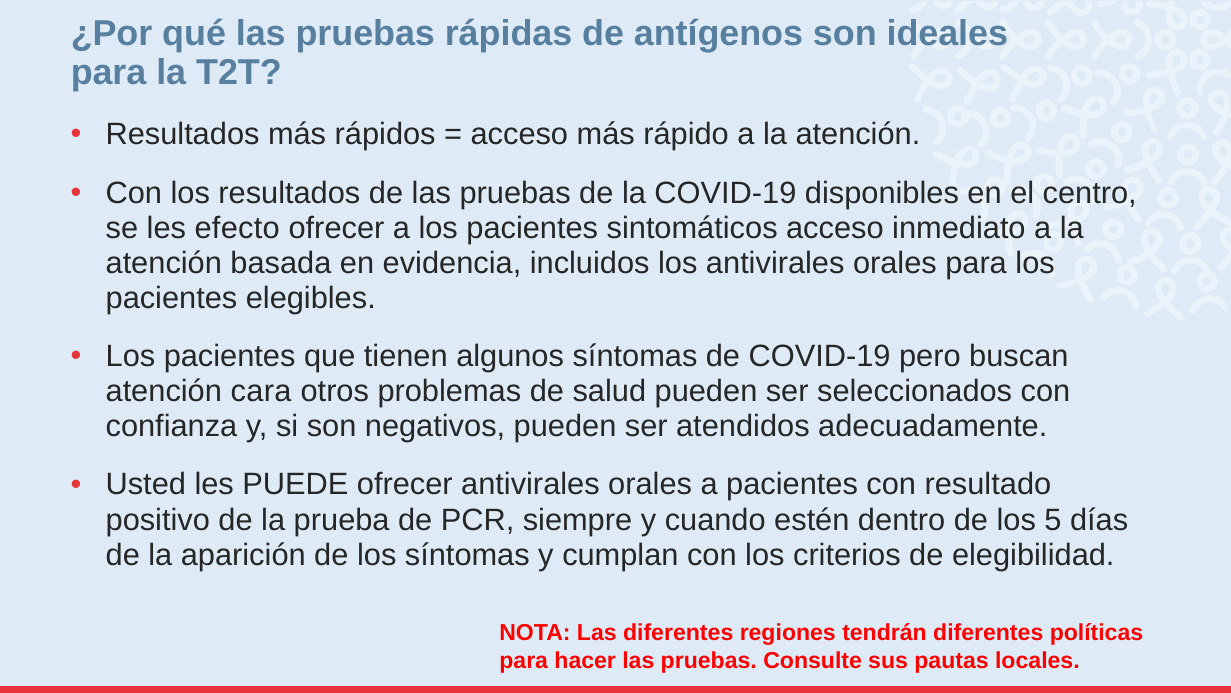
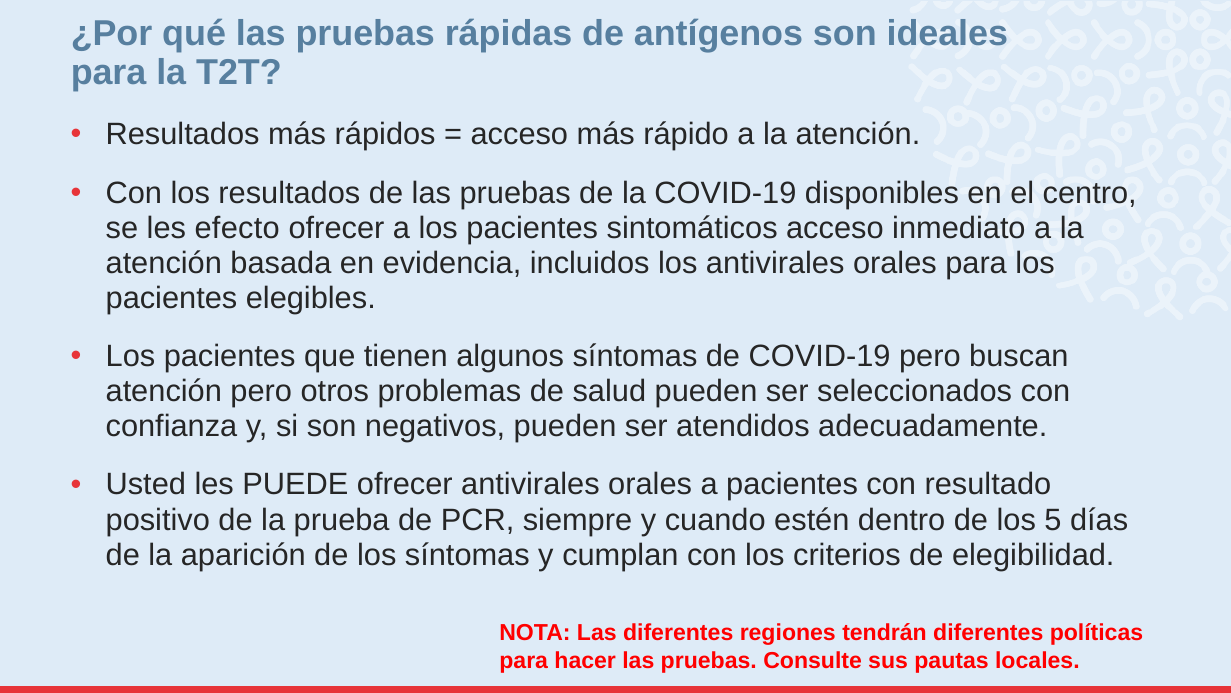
atención cara: cara -> pero (261, 391)
